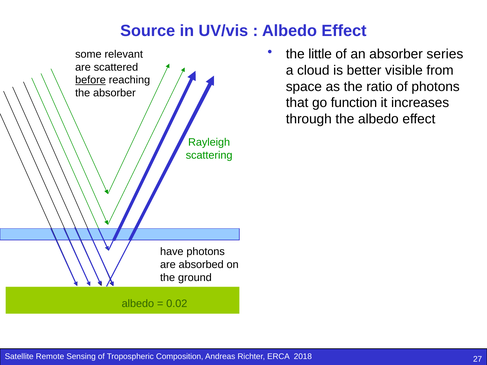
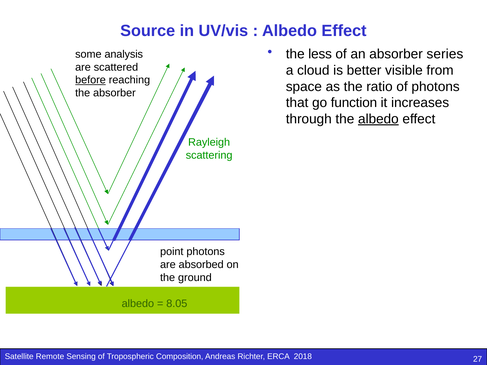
little: little -> less (320, 54)
relevant: relevant -> analysis (124, 54)
albedo underline: none -> present (378, 119)
have: have -> point (172, 252)
0.02: 0.02 -> 8.05 (177, 304)
